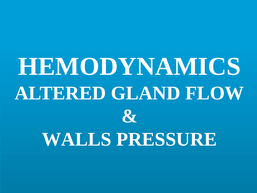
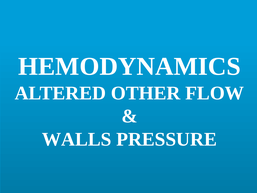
GLAND: GLAND -> OTHER (146, 93)
